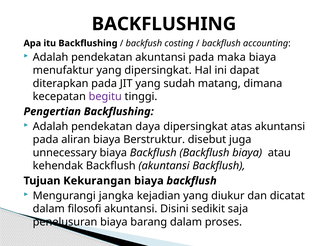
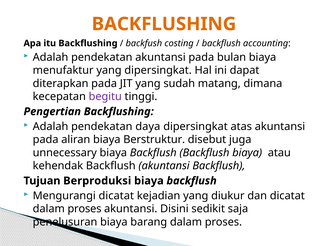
BACKFLUSHING colour: black -> orange (164, 24)
maka: maka -> bulan (232, 57)
Kekurangan: Kekurangan -> Berproduksi (97, 181)
Mengurangi jangka: jangka -> dicatat (116, 196)
filosofi: filosofi -> proses (84, 209)
